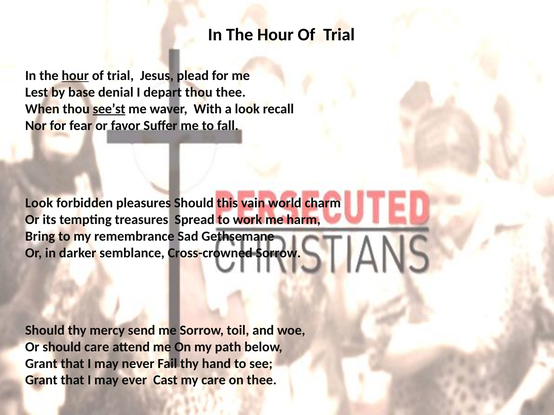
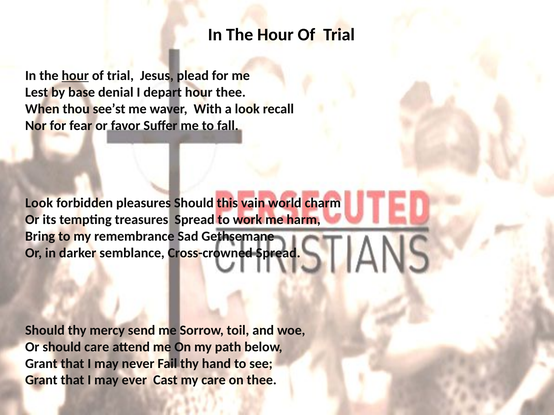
depart thou: thou -> hour (199, 92)
see’st underline: present -> none (109, 109)
Cross-crowned Sorrow: Sorrow -> Spread (278, 253)
